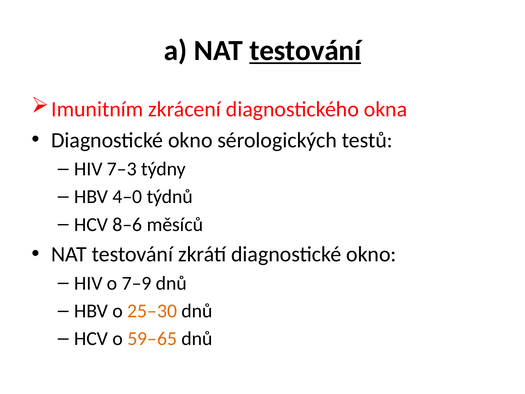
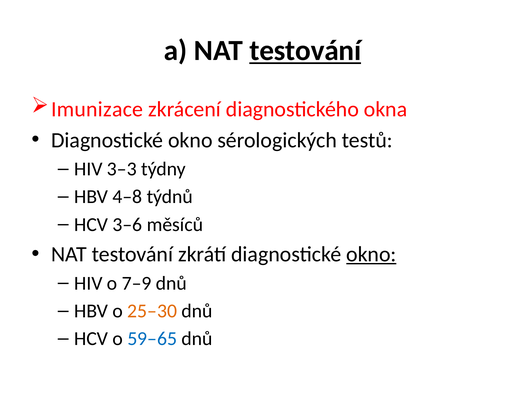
Imunitním: Imunitním -> Imunizace (97, 109)
7–3: 7–3 -> 3–3 (122, 169)
4–0: 4–0 -> 4–8 (127, 197)
8–6: 8–6 -> 3–6 (127, 224)
okno underline: none -> present (371, 254)
59–65 colour: orange -> blue (152, 339)
